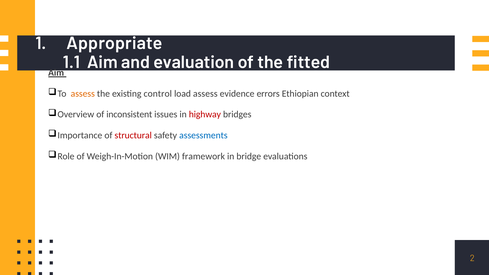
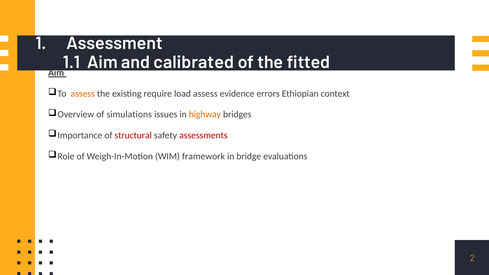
Appropriate: Appropriate -> Assessment (115, 43)
evaluation: evaluation -> calibrated (194, 62)
control: control -> require (158, 94)
inconsistent: inconsistent -> simulations (129, 115)
highway colour: red -> orange (205, 115)
assessments colour: blue -> red (203, 135)
